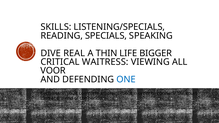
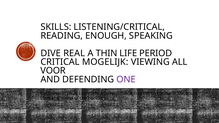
LISTENING/SPECIALS: LISTENING/SPECIALS -> LISTENING/CRITICAL (119, 27)
SPECIALS: SPECIALS -> ENOUGH (106, 36)
LIFE BIGGER: BIGGER -> PERIOD (156, 53)
WAITRESS: WAITRESS -> MOGELIJK (105, 62)
ONE colour: blue -> purple (126, 80)
